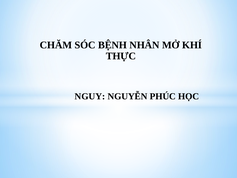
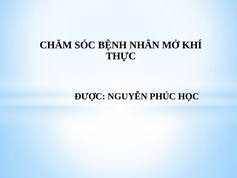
NGUY: NGUY -> ĐƯỢC (90, 96)
